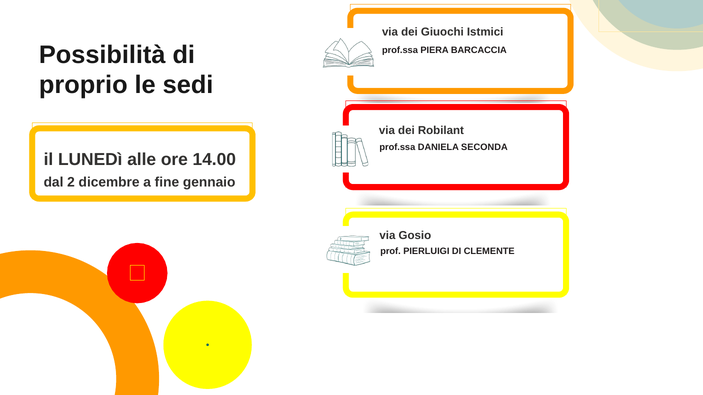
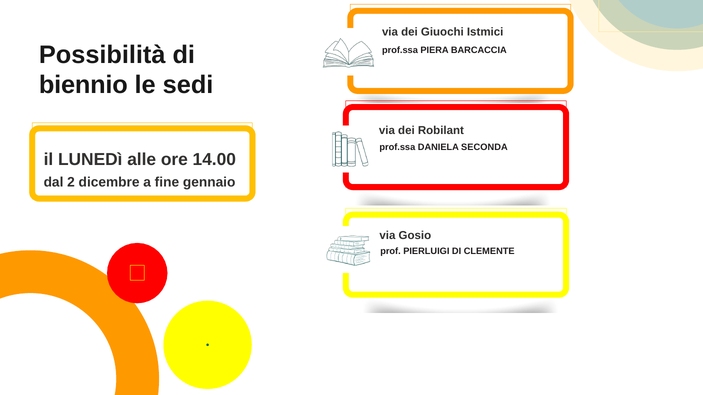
proprio: proprio -> biennio (83, 85)
